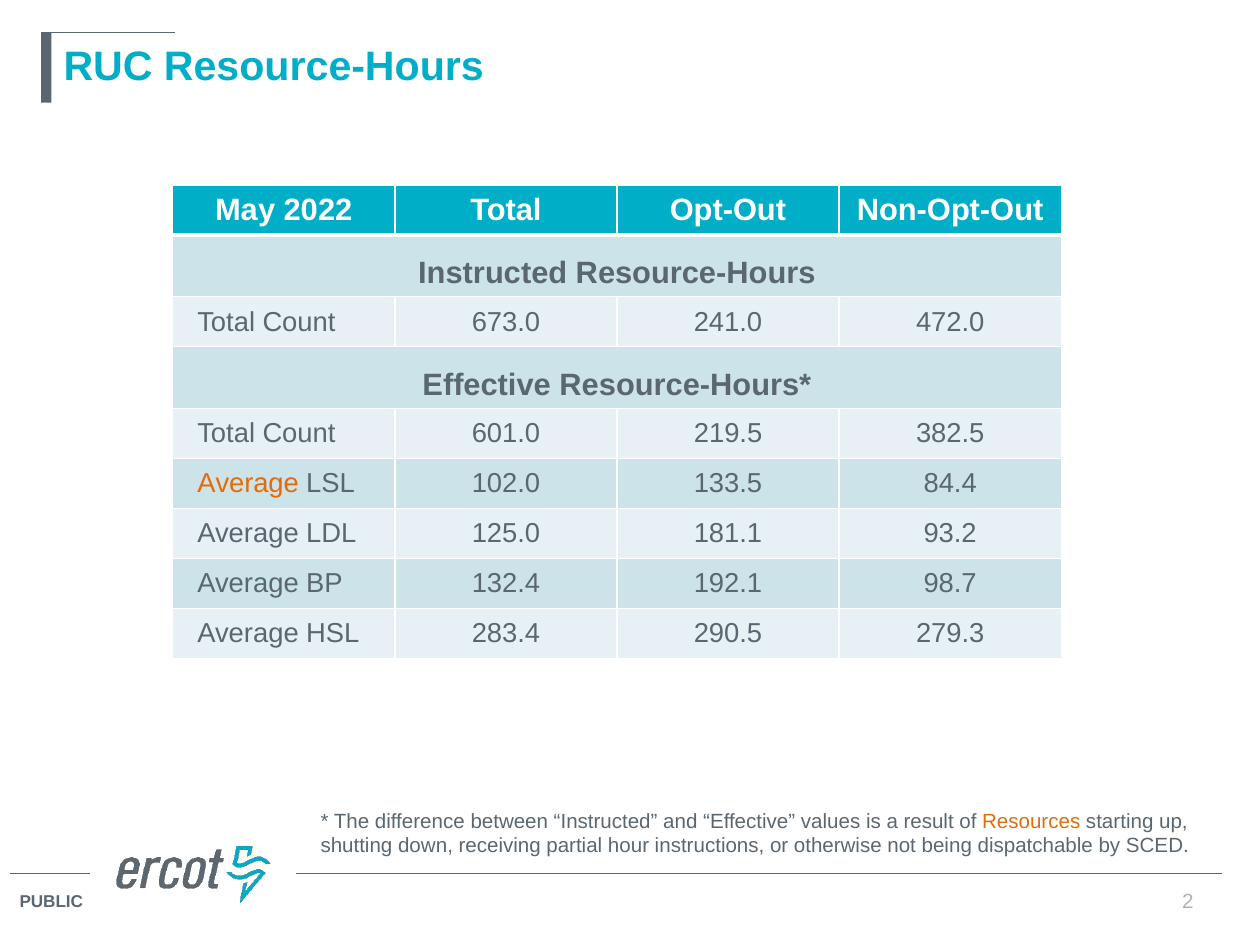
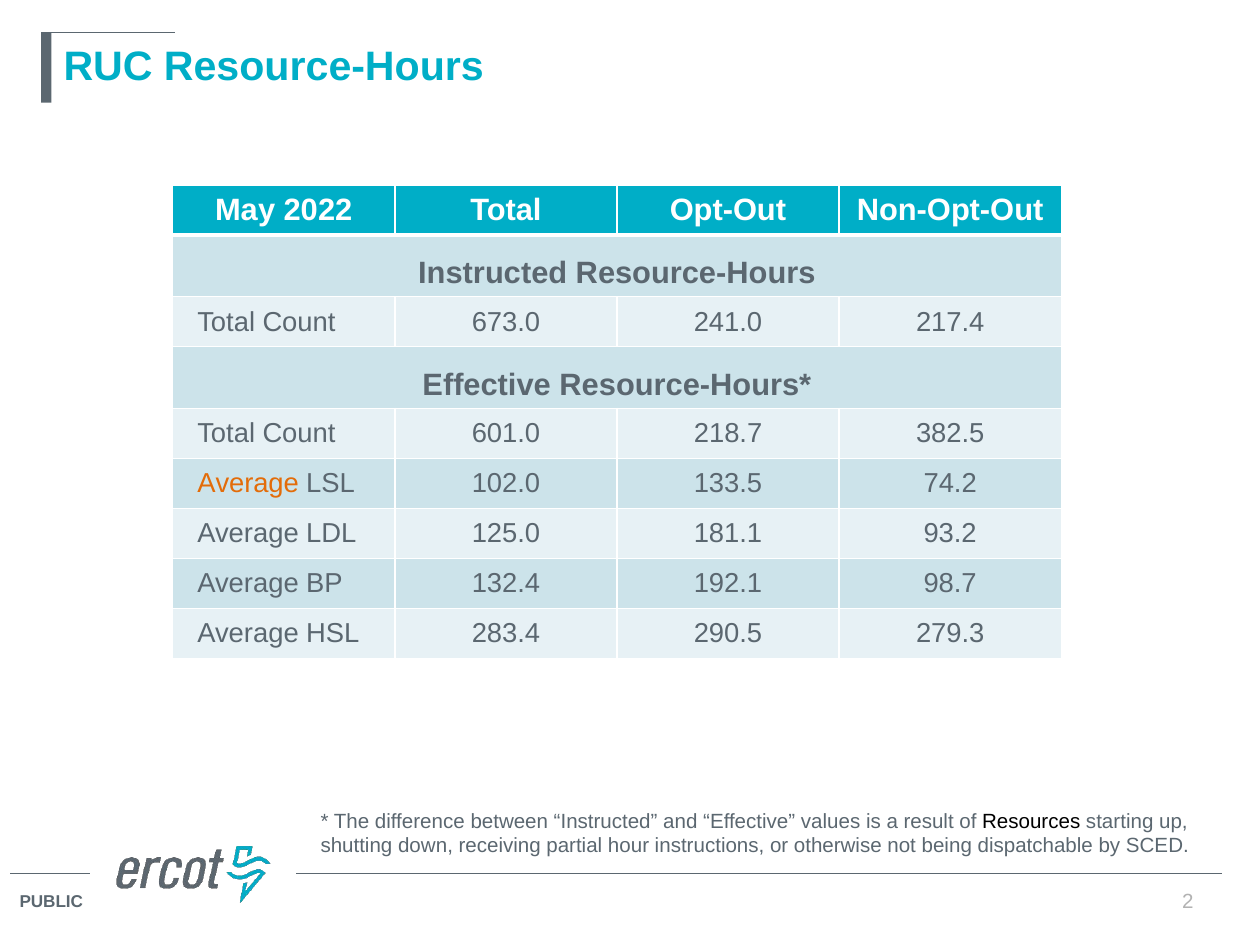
472.0: 472.0 -> 217.4 (950, 322)
219.5: 219.5 -> 218.7 (728, 434)
84.4: 84.4 -> 74.2 (950, 484)
Resources colour: orange -> black (1031, 822)
